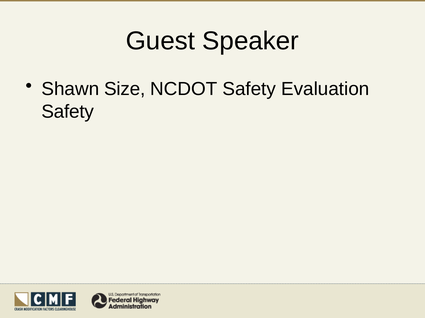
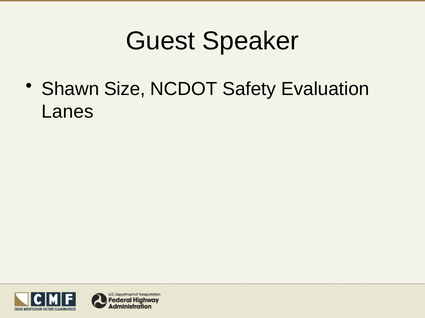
Safety: Safety -> Lanes (68, 112)
